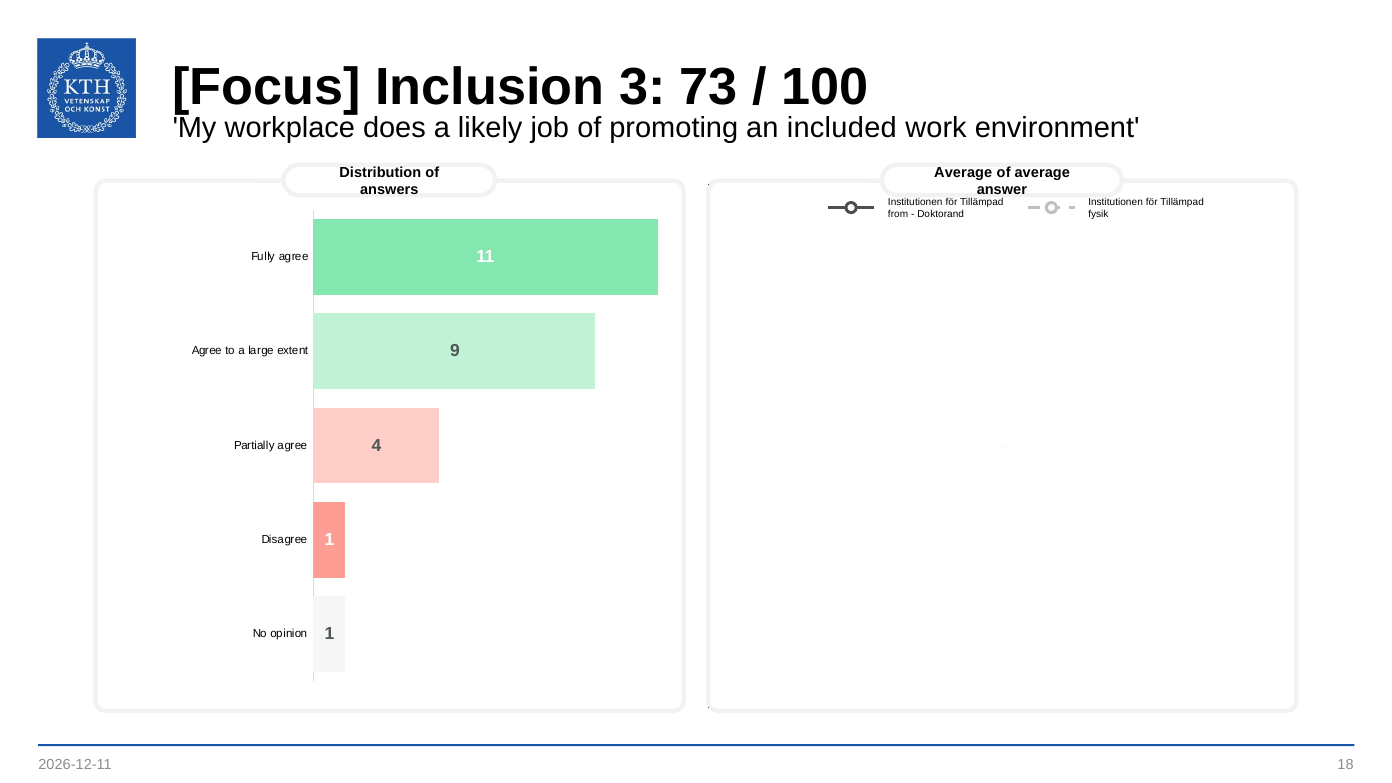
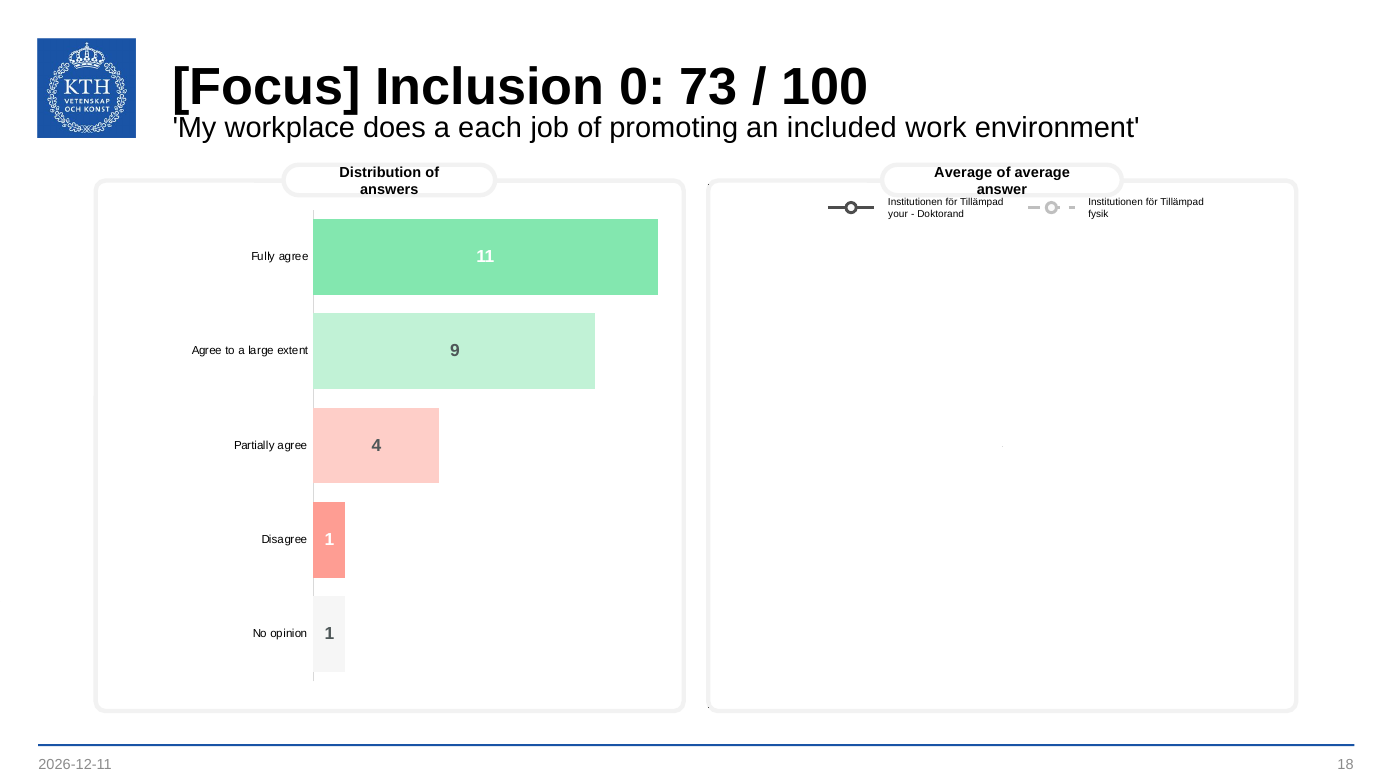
3: 3 -> 0 (642, 87)
likely: likely -> each (490, 128)
from: from -> your (898, 214)
